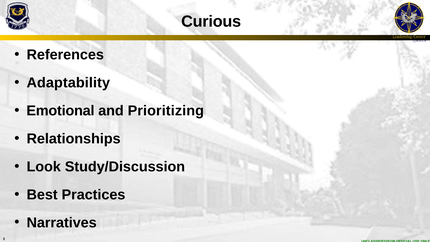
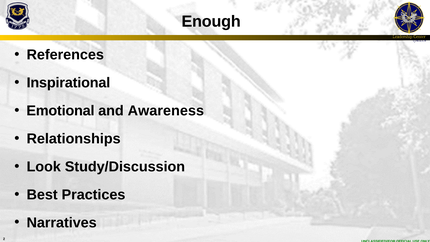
Curious: Curious -> Enough (211, 21)
Adaptability: Adaptability -> Inspirational (68, 83)
Prioritizing: Prioritizing -> Awareness (166, 111)
